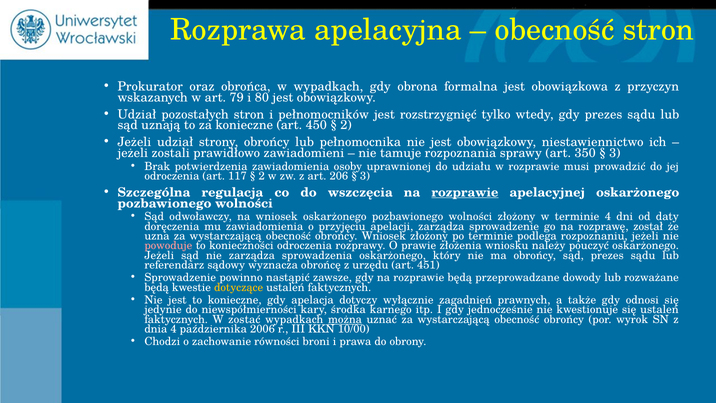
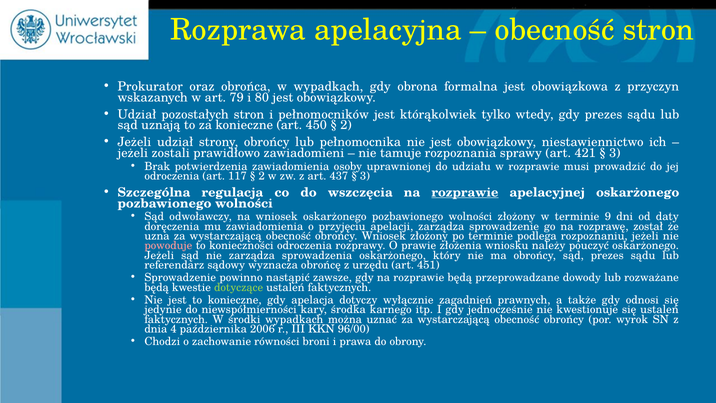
rozstrzygnięć: rozstrzygnięć -> którąkolwiek (438, 114)
350: 350 -> 421 (585, 153)
206: 206 -> 437 (339, 176)
terminie 4: 4 -> 9 (608, 217)
dotyczące colour: yellow -> light green (239, 287)
zostać: zostać -> środki (244, 319)
można underline: present -> none (345, 319)
10/00: 10/00 -> 96/00 (354, 329)
